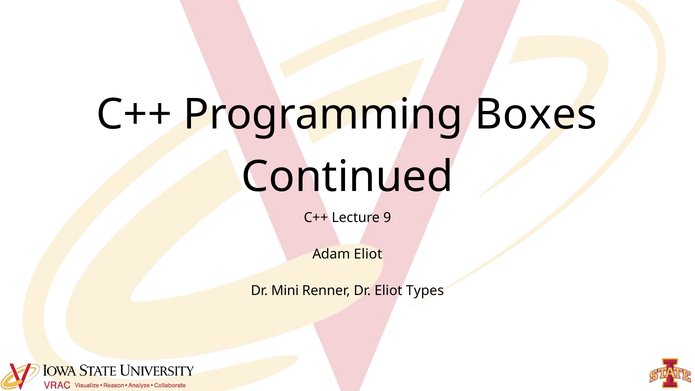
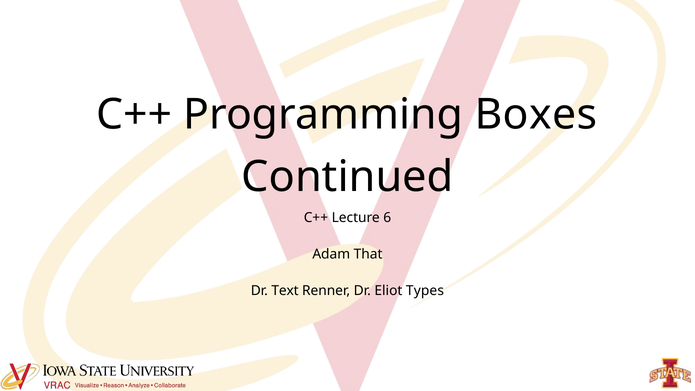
9: 9 -> 6 (387, 218)
Adam Eliot: Eliot -> That (368, 254)
Mini: Mini -> Text (285, 291)
